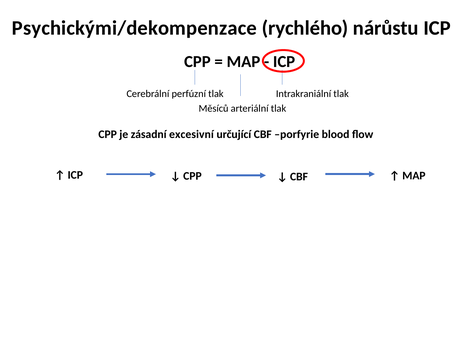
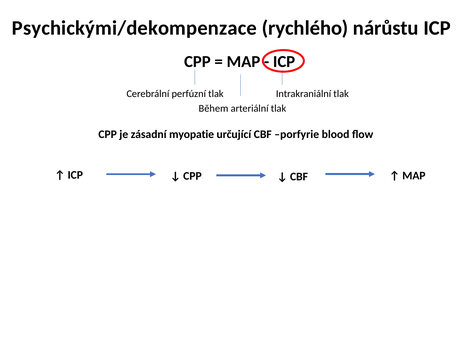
Měsíců: Měsíců -> Během (214, 108)
excesivní: excesivní -> myopatie (192, 134)
